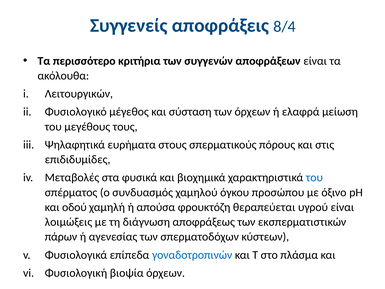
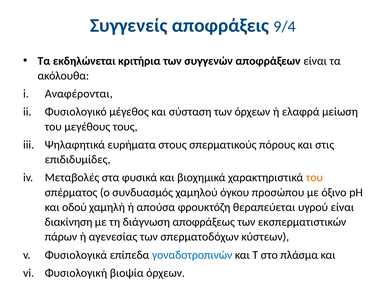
8/4: 8/4 -> 9/4 (285, 26)
περισσότερο: περισσότερο -> εκδηλώνεται (84, 61)
Λειτουργικών: Λειτουργικών -> Αναφέρονται (79, 94)
του colour: blue -> orange (314, 177)
λοιμώξεις: λοιμώξεις -> διακίνηση (69, 222)
